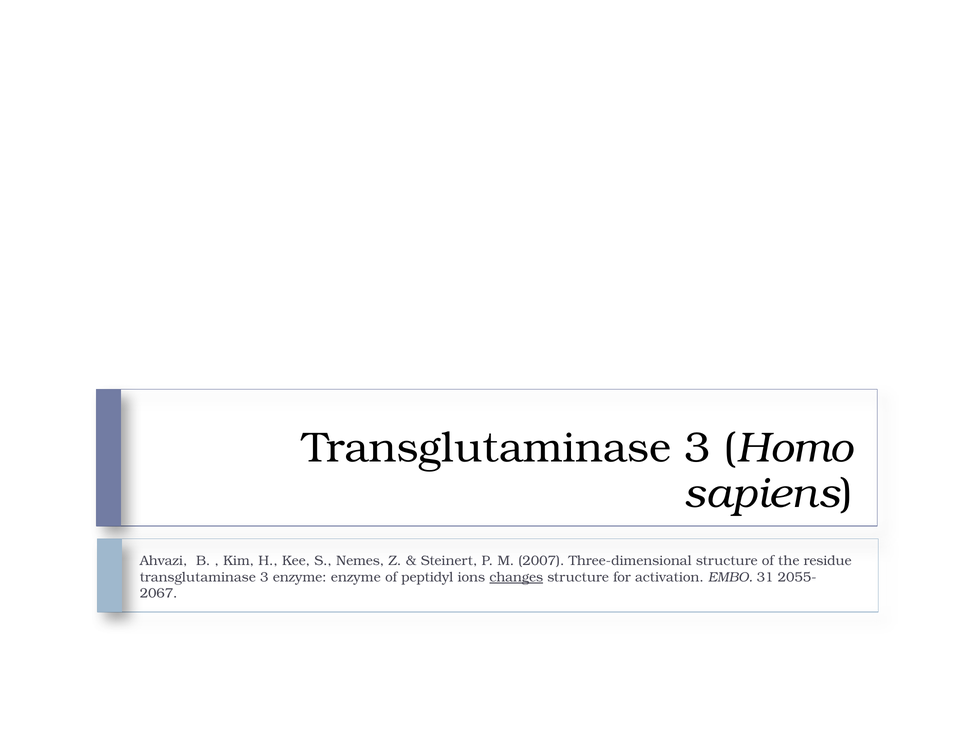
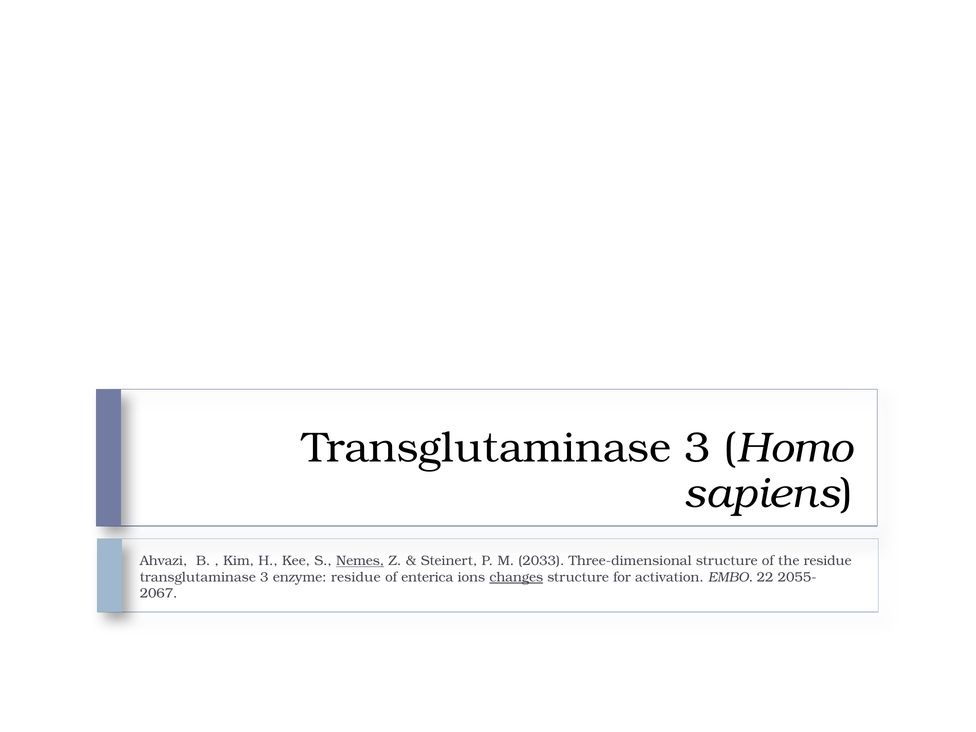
Nemes underline: none -> present (360, 561)
2007: 2007 -> 2033 (541, 561)
enzyme enzyme: enzyme -> residue (356, 577)
peptidyl: peptidyl -> enterica (427, 577)
31: 31 -> 22 (765, 577)
